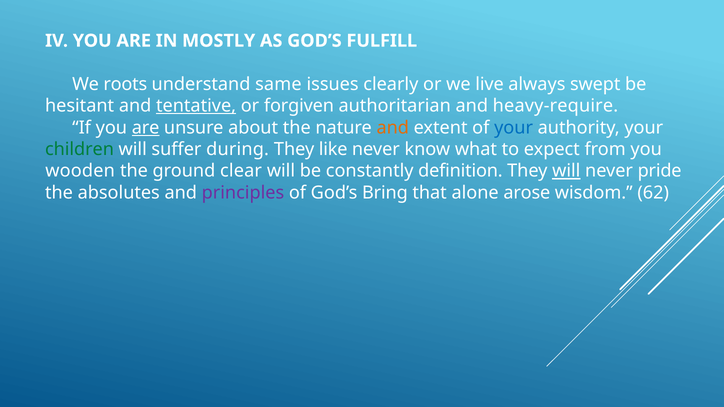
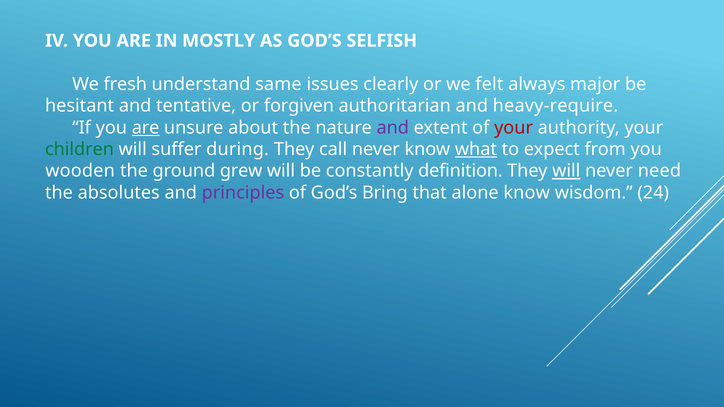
FULFILL: FULFILL -> SELFISH (382, 41)
roots: roots -> fresh (125, 84)
live: live -> felt (489, 84)
swept: swept -> major (595, 84)
tentative underline: present -> none (196, 106)
and colour: orange -> purple (393, 128)
your colour: blue -> red (514, 128)
like: like -> call (333, 149)
what underline: none -> present (476, 149)
clear: clear -> grew (241, 171)
pride: pride -> need (659, 171)
alone arose: arose -> know (527, 193)
62: 62 -> 24 (653, 193)
